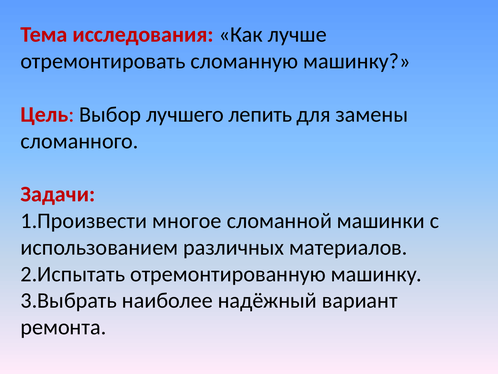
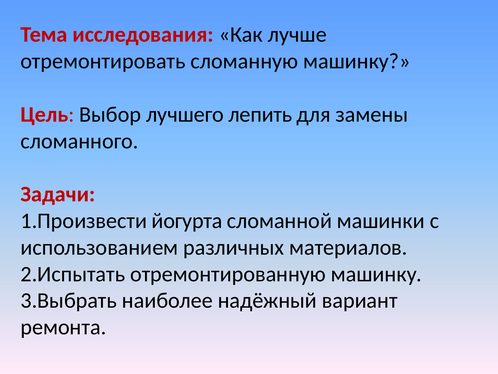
многое: многое -> йогурта (187, 221)
